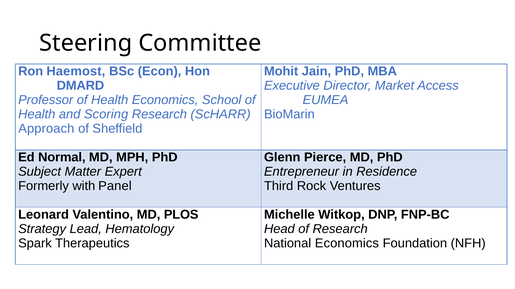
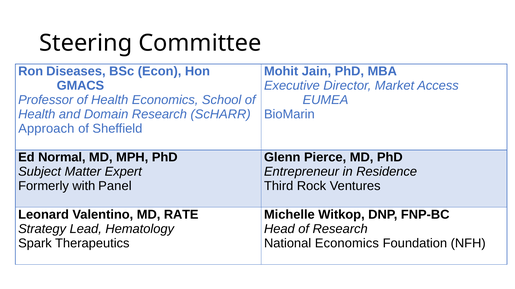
Haemost: Haemost -> Diseases (76, 72)
DMARD: DMARD -> GMACS (80, 86)
Scoring: Scoring -> Domain (106, 115)
PLOS: PLOS -> RATE (181, 215)
